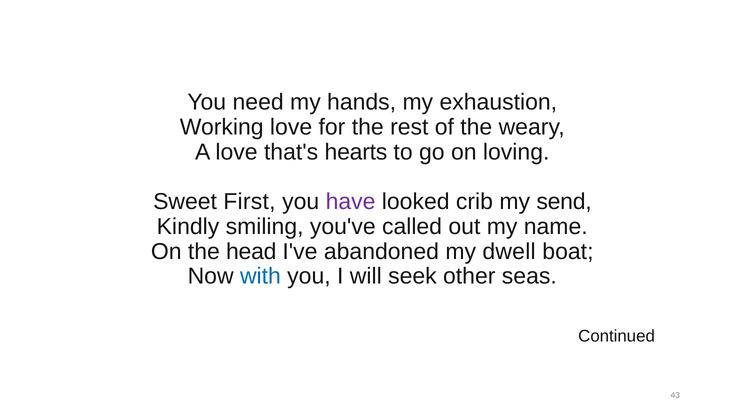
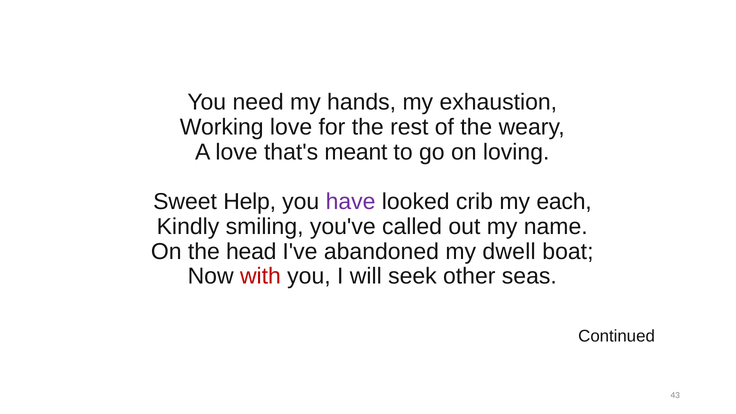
hearts: hearts -> meant (356, 152)
First: First -> Help (250, 202)
send: send -> each (564, 202)
with colour: blue -> red (260, 276)
